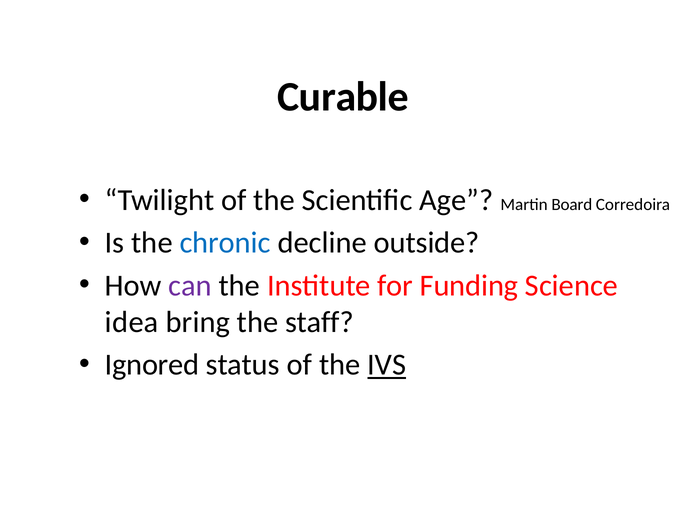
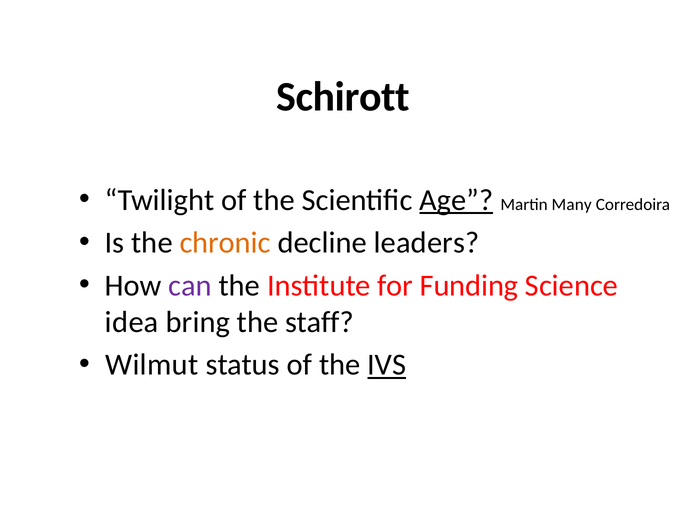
Curable: Curable -> Schirott (343, 97)
Age underline: none -> present (456, 200)
Board: Board -> Many (572, 204)
chronic colour: blue -> orange (225, 242)
outside: outside -> leaders (426, 242)
Ignored: Ignored -> Wilmut (152, 364)
